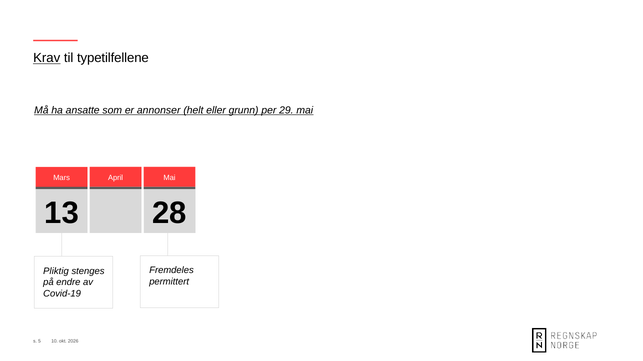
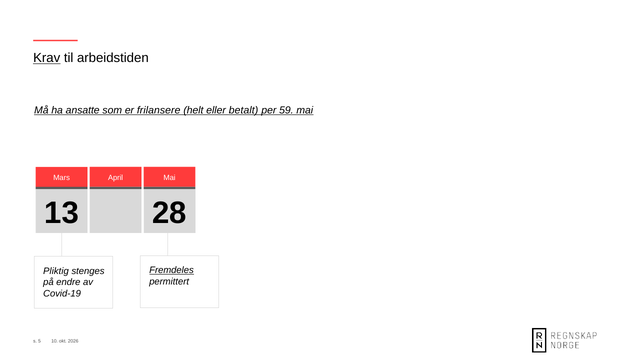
typetilfellene: typetilfellene -> arbeidstiden (113, 58)
annonser: annonser -> frilansere (159, 110)
grunn: grunn -> betalt (244, 110)
29: 29 -> 59 (286, 110)
Fremdeles underline: none -> present (172, 271)
